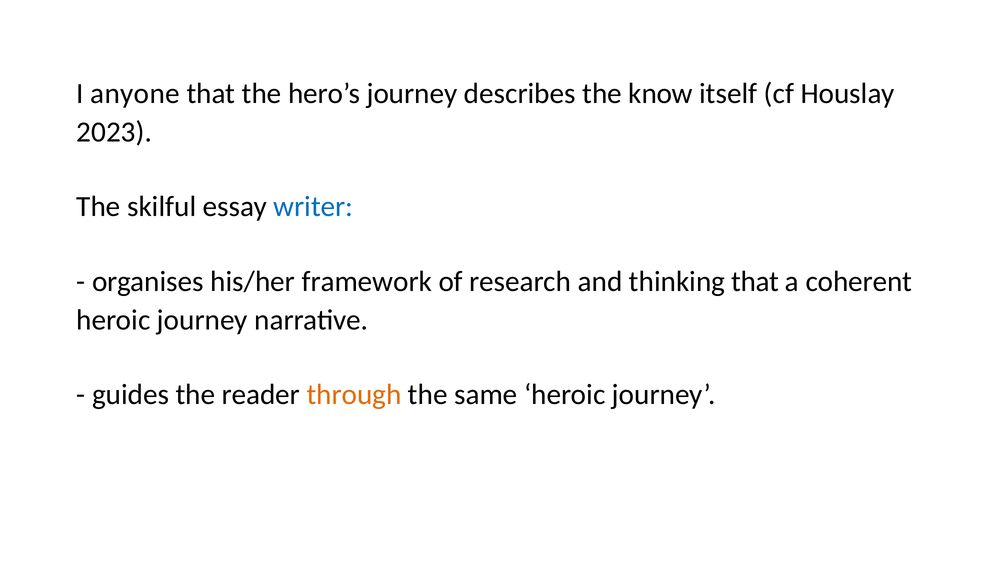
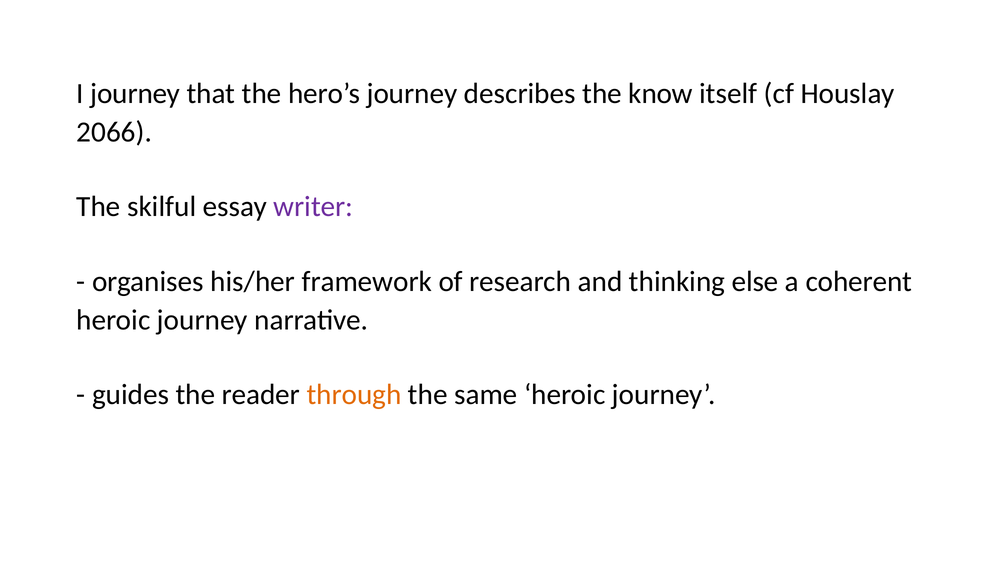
I anyone: anyone -> journey (135, 94)
2023: 2023 -> 2066 (114, 132)
writer colour: blue -> purple (313, 207)
thinking that: that -> else (755, 281)
